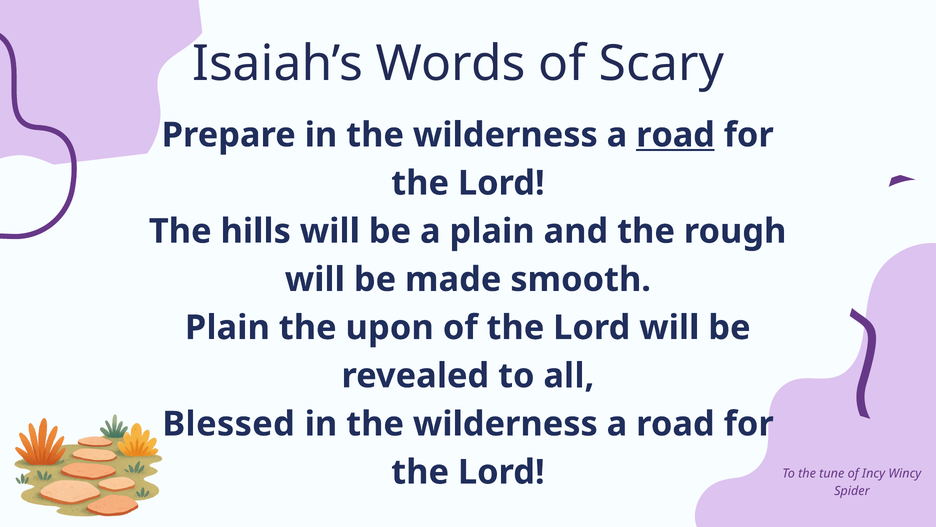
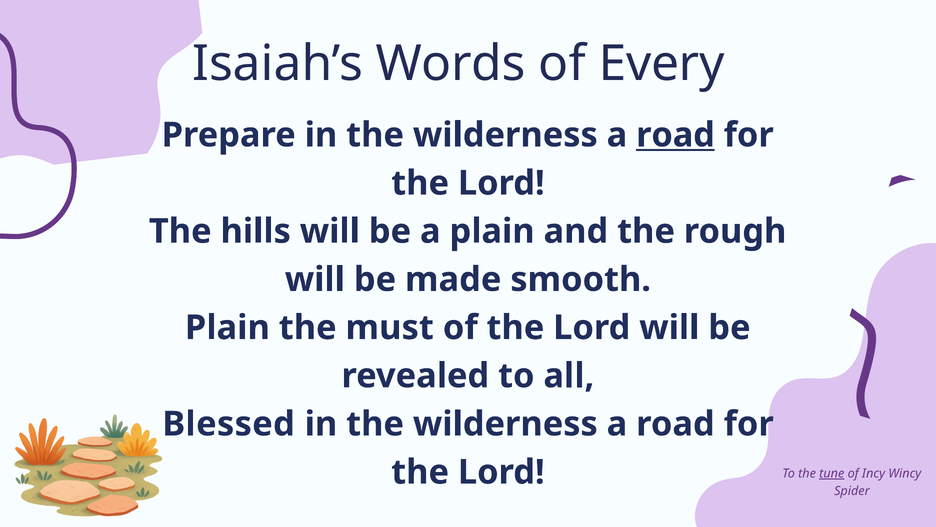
Scary: Scary -> Every (662, 64)
upon: upon -> must (390, 327)
tune underline: none -> present (832, 473)
